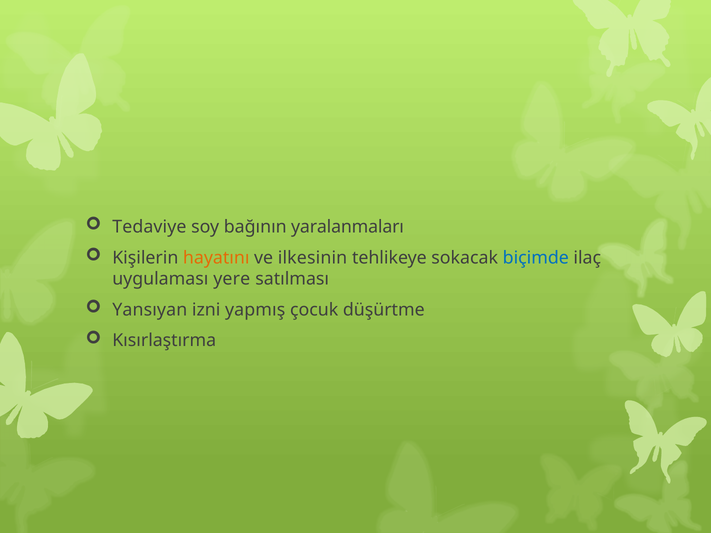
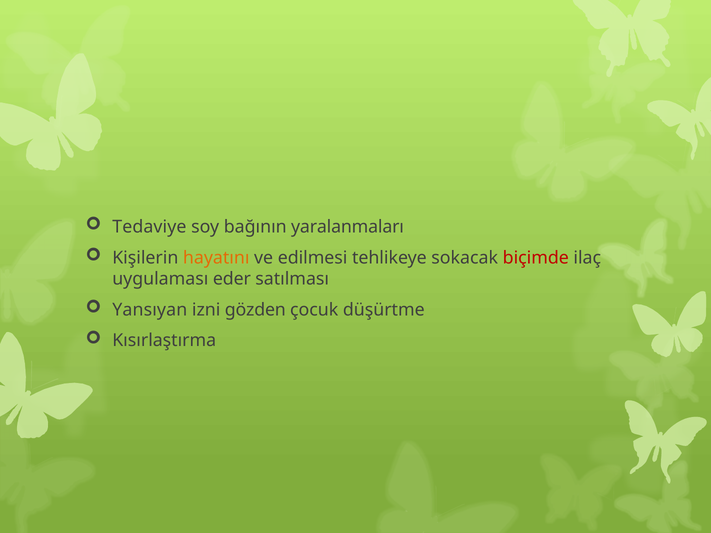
ilkesinin: ilkesinin -> edilmesi (313, 258)
biçimde colour: blue -> red (536, 258)
yere: yere -> eder (232, 279)
yapmış: yapmış -> gözden (255, 310)
